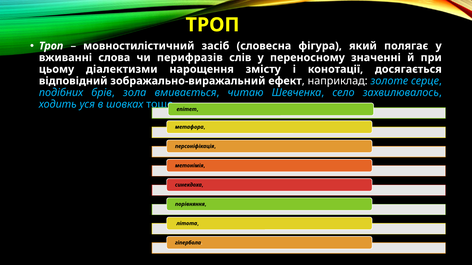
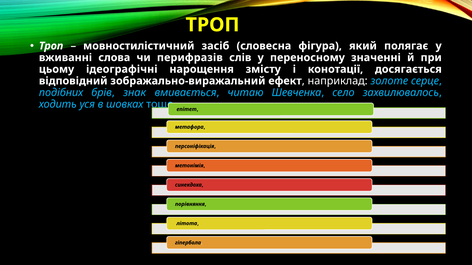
діалектизми: діалектизми -> ідеографічні (122, 69)
зола: зола -> знак (135, 93)
